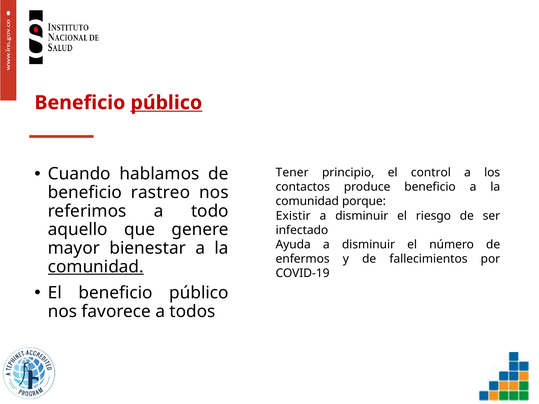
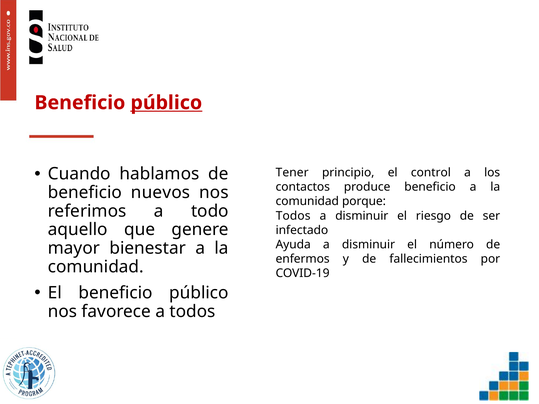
rastreo: rastreo -> nuevos (161, 193)
Existir: Existir -> Todos (293, 216)
comunidad underline: present -> none (96, 267)
